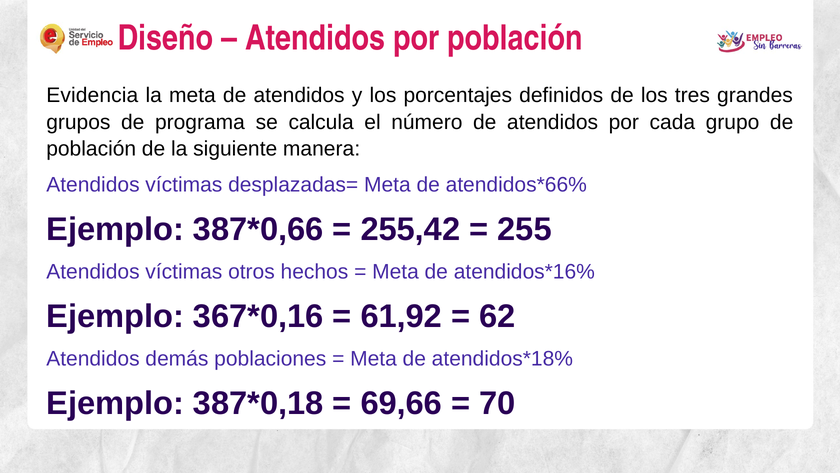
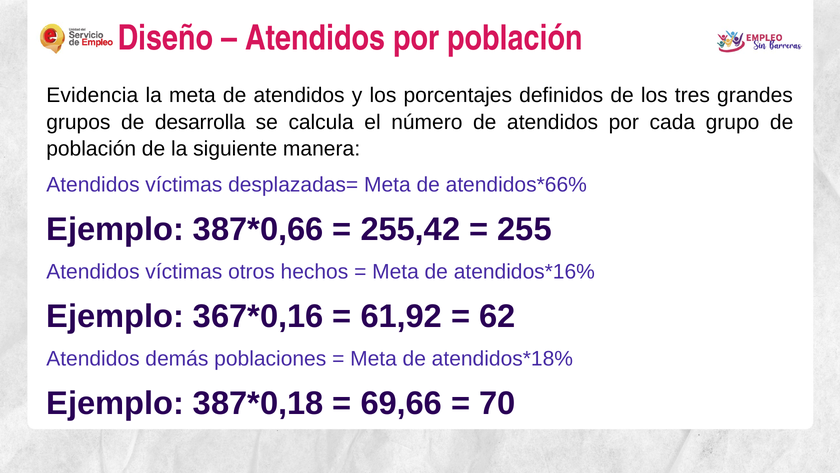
programa: programa -> desarrolla (200, 122)
